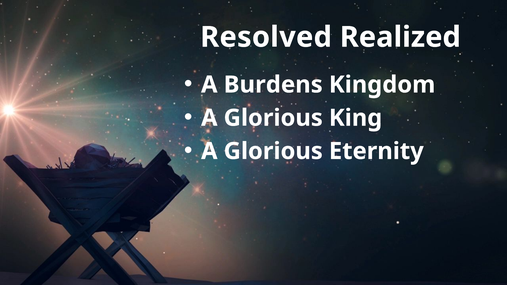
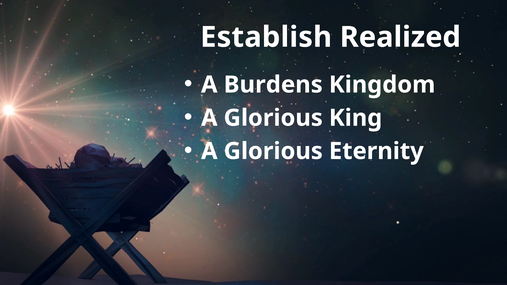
Resolved: Resolved -> Establish (266, 37)
